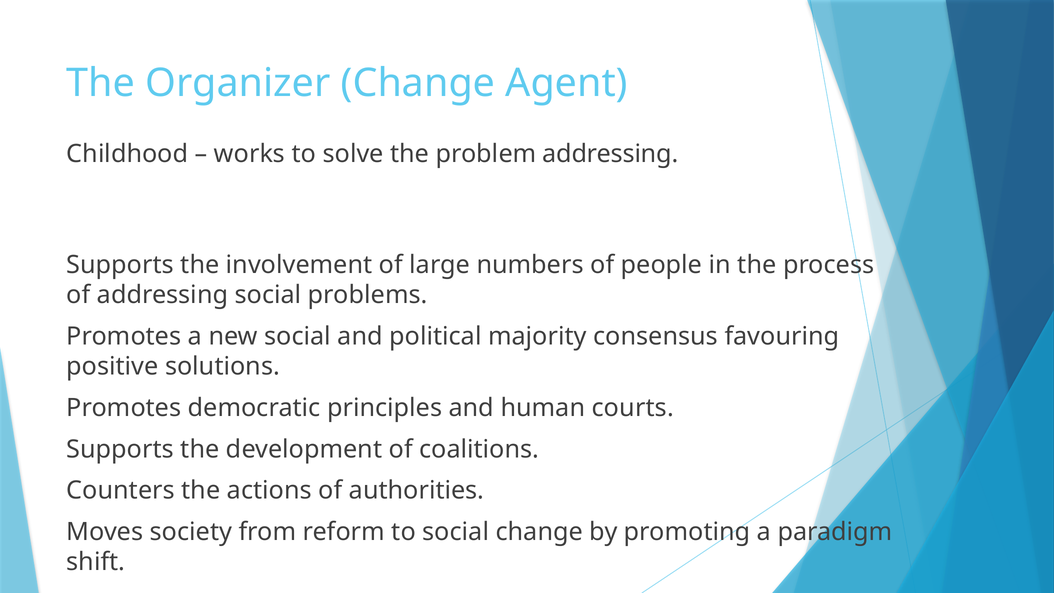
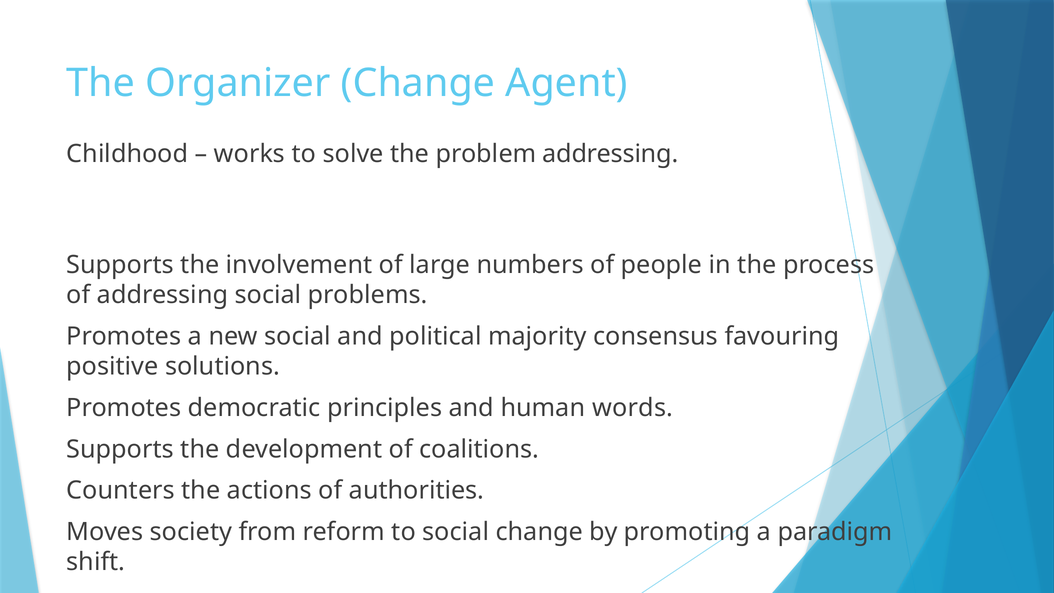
courts: courts -> words (633, 408)
